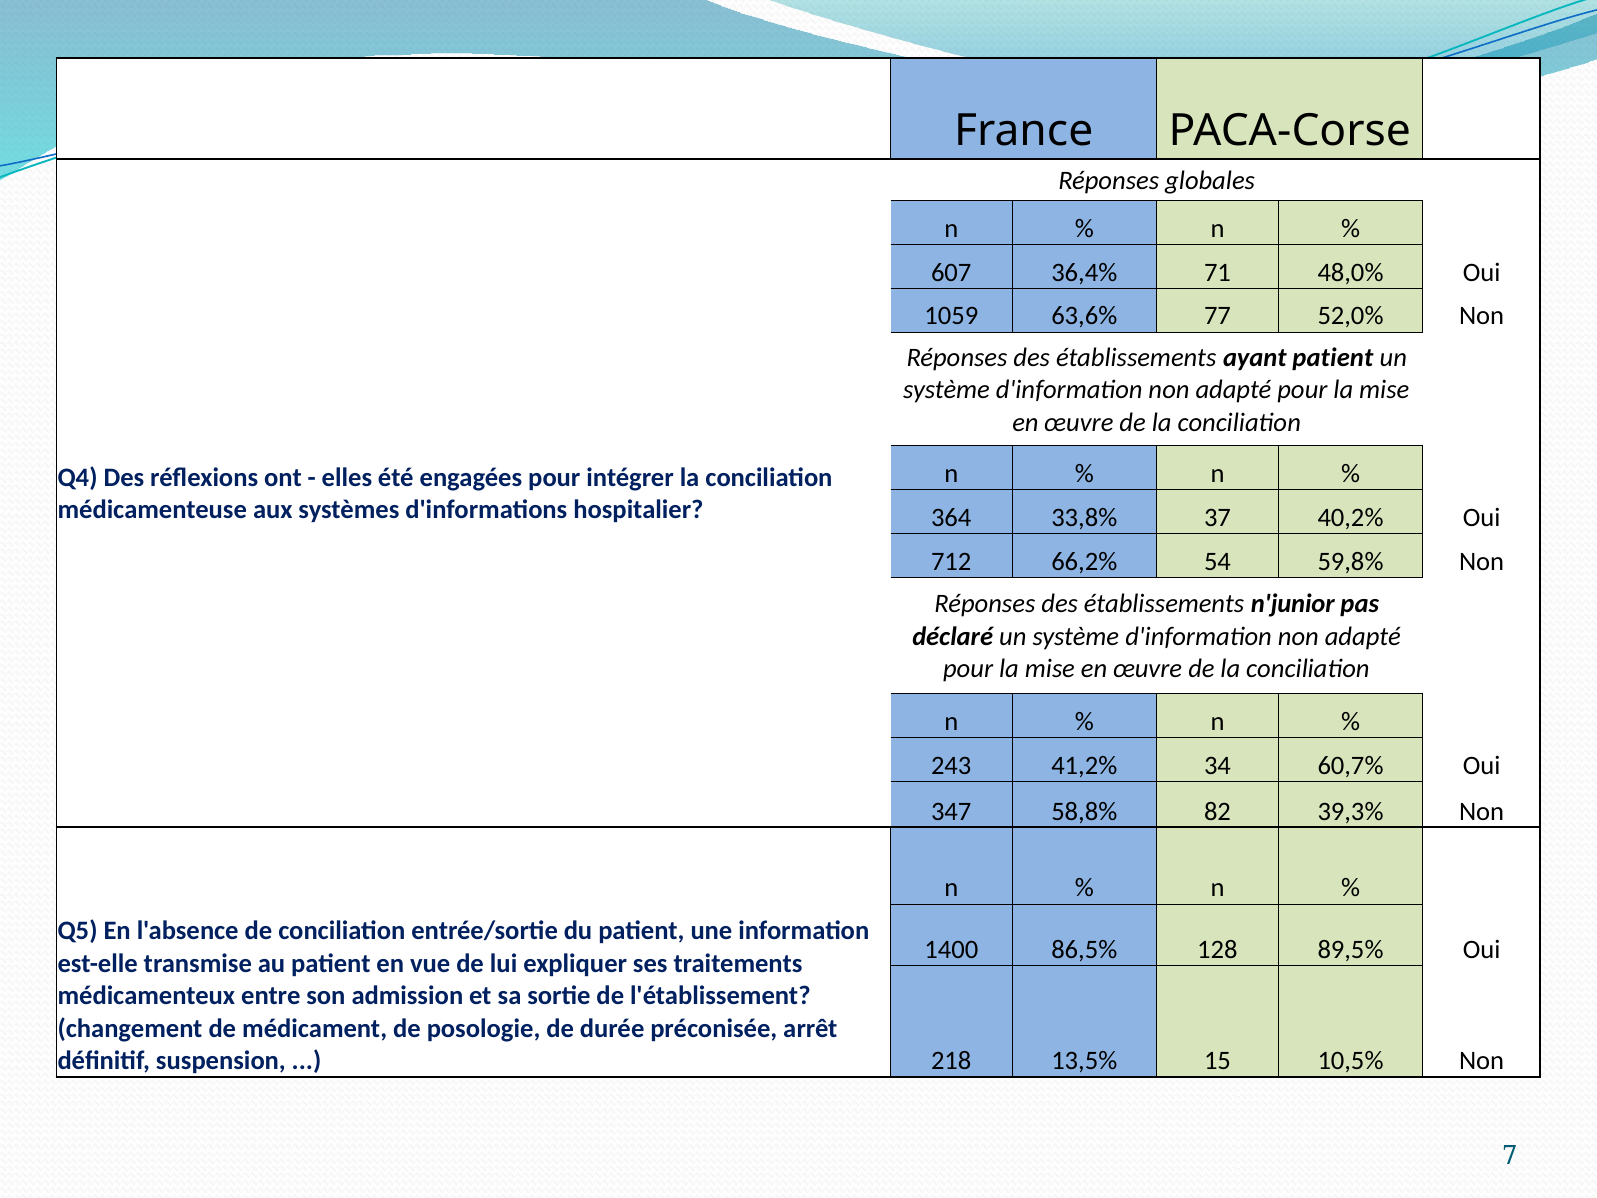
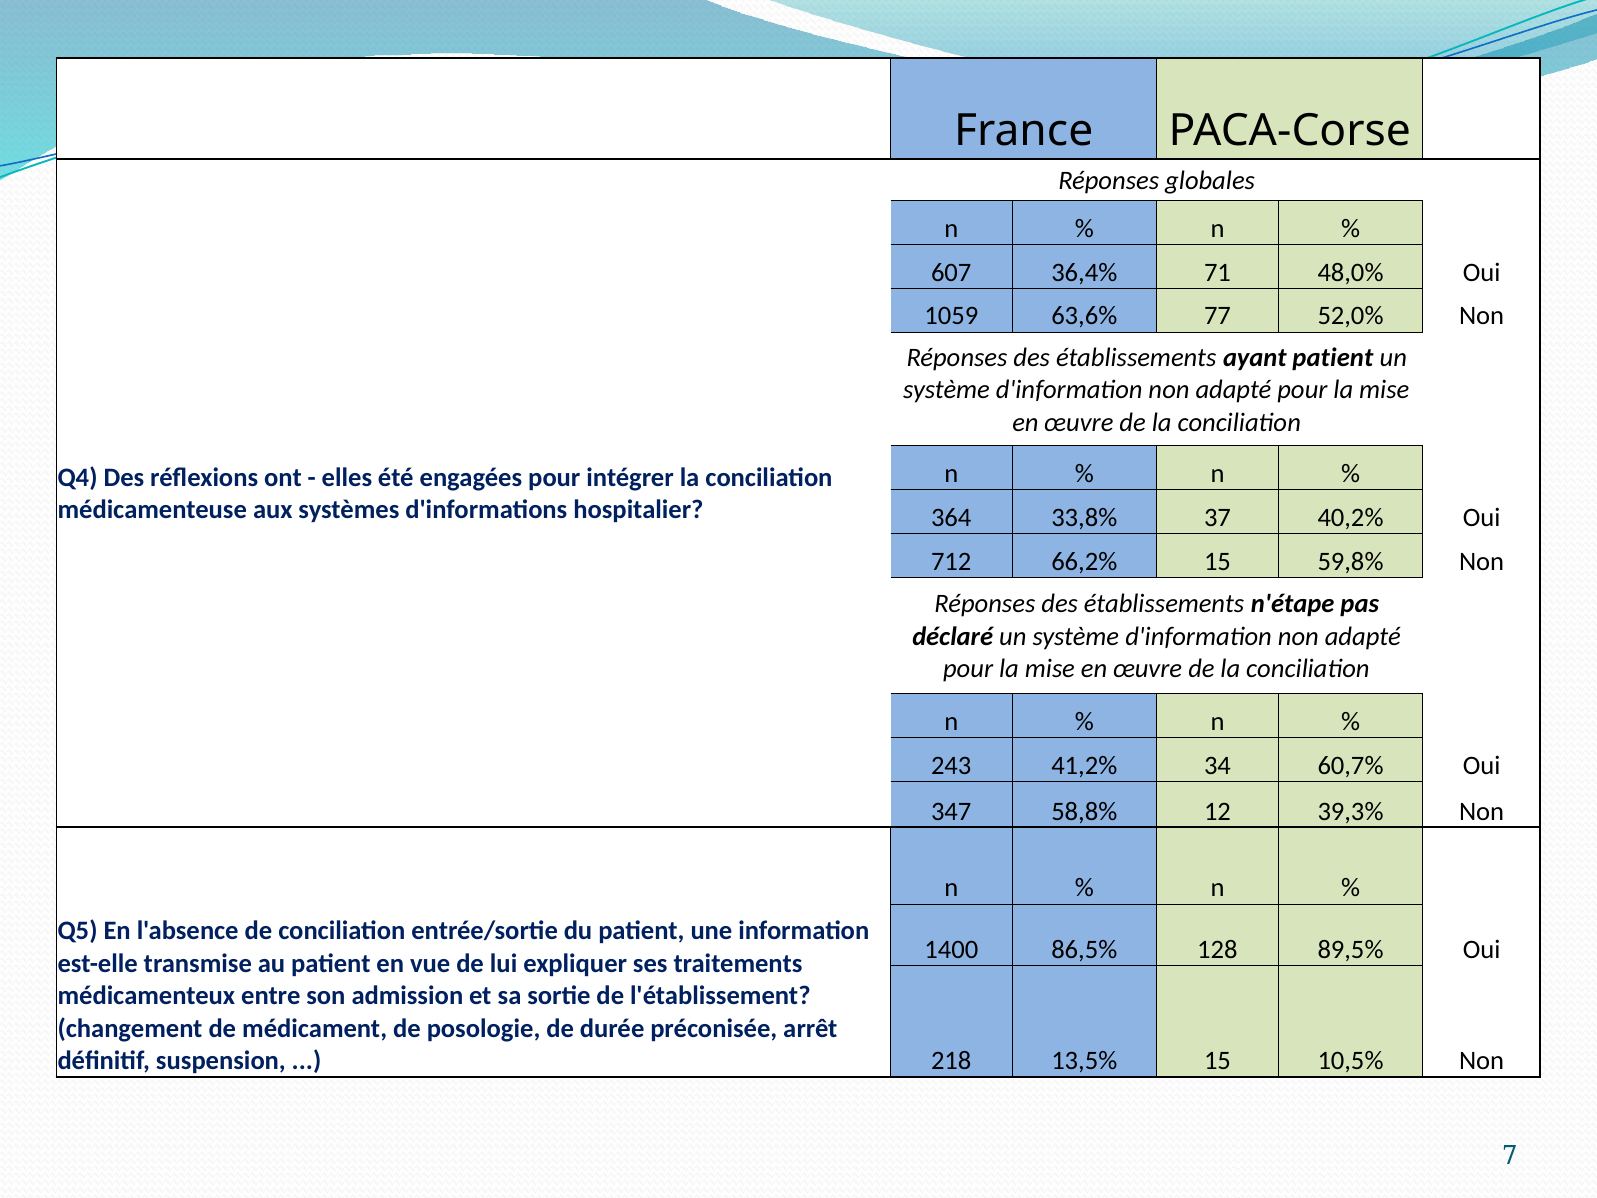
66,2% 54: 54 -> 15 (1217, 561)
n'junior: n'junior -> n'étape (1293, 604)
82: 82 -> 12 (1217, 811)
